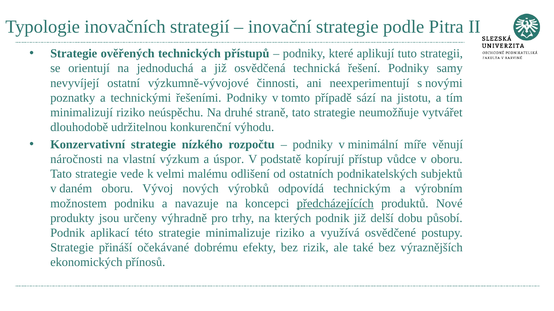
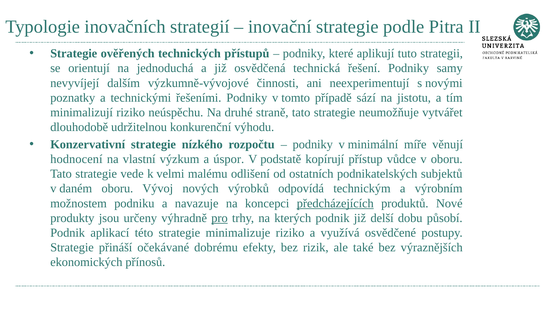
ostatní: ostatní -> dalším (124, 83)
náročnosti: náročnosti -> hodnocení (76, 159)
pro underline: none -> present (220, 218)
